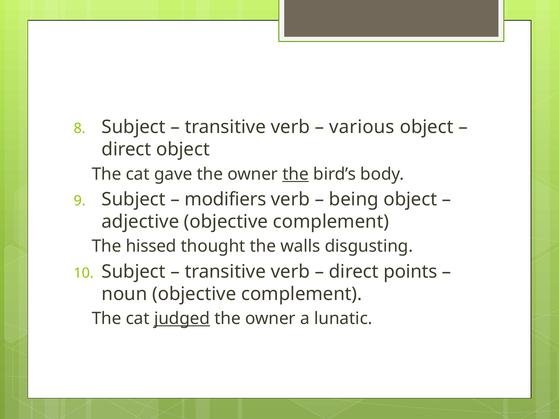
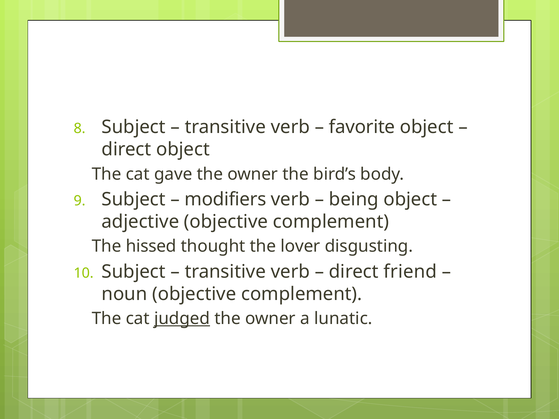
various: various -> favorite (362, 127)
the underline: present -> none (296, 174)
walls: walls -> lover (300, 246)
points: points -> friend (410, 272)
